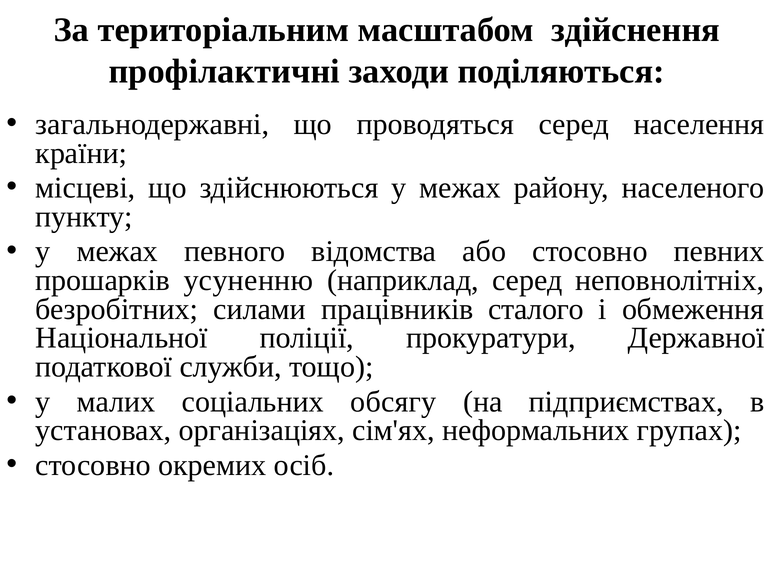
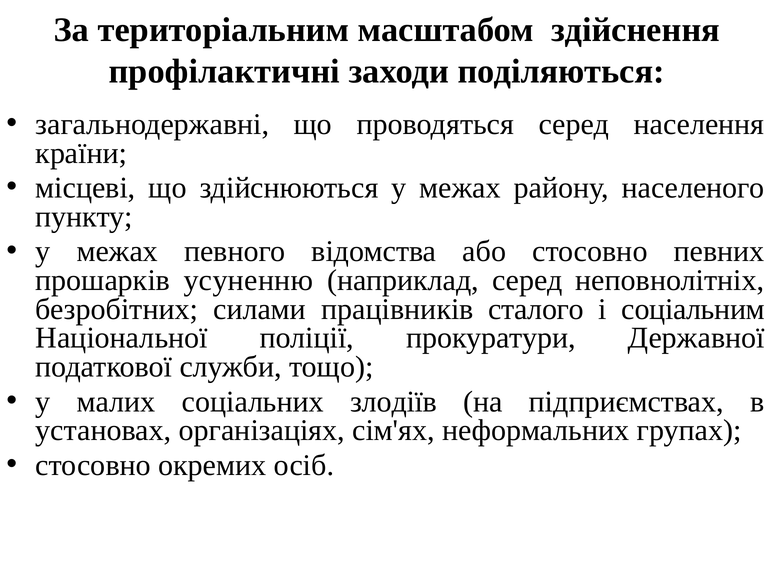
обмеження: обмеження -> соціальним (693, 309)
обсягу: обсягу -> злодіїв (394, 402)
